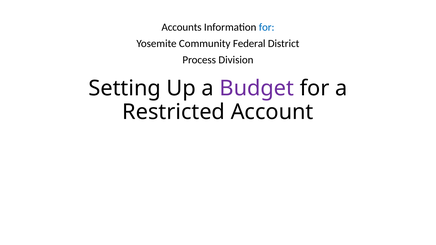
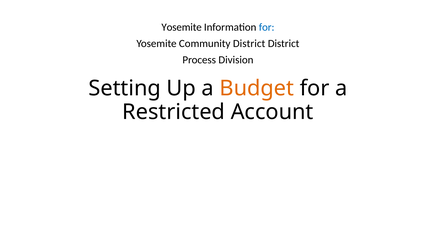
Accounts: Accounts -> Yosemite (182, 27)
Community Federal: Federal -> District (249, 44)
Budget colour: purple -> orange (257, 88)
